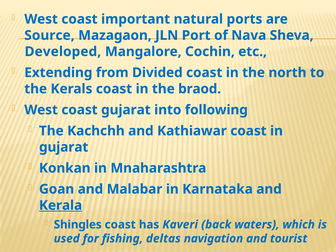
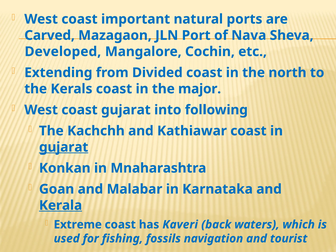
Source: Source -> Carved (50, 35)
braod: braod -> major (200, 89)
gujarat underline: none -> present (64, 147)
Shingles: Shingles -> Extreme (78, 225)
deltas: deltas -> fossils (163, 239)
